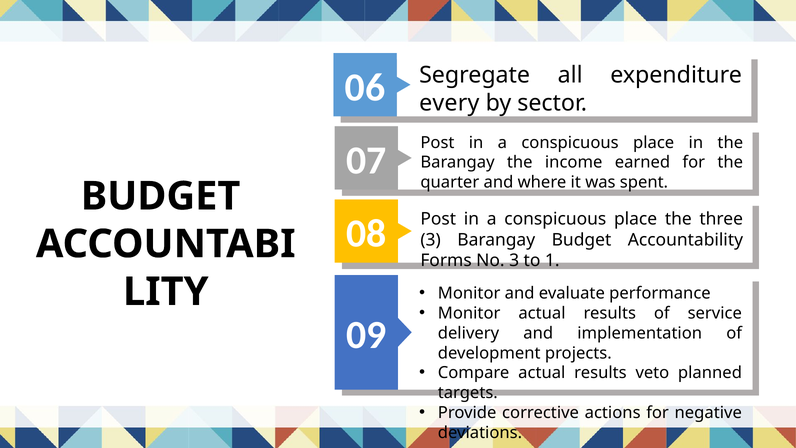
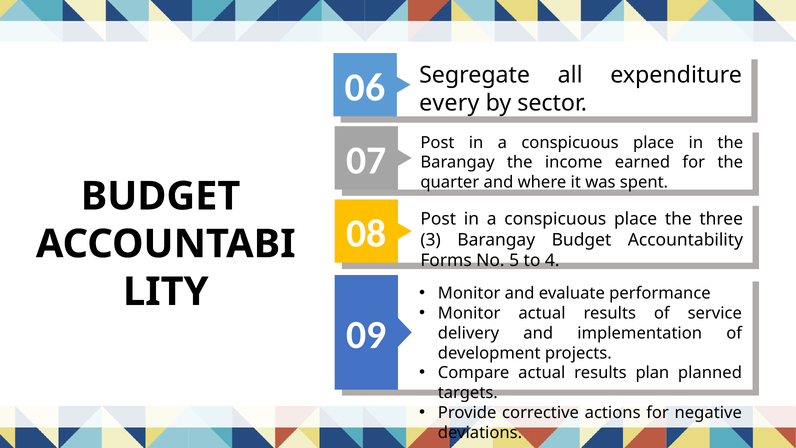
No 3: 3 -> 5 (514, 261)
1: 1 -> 4 (552, 261)
veto: veto -> plan (652, 373)
